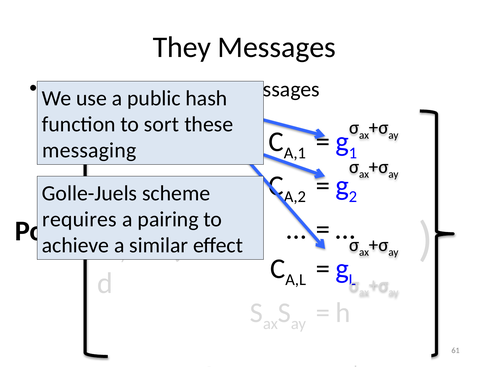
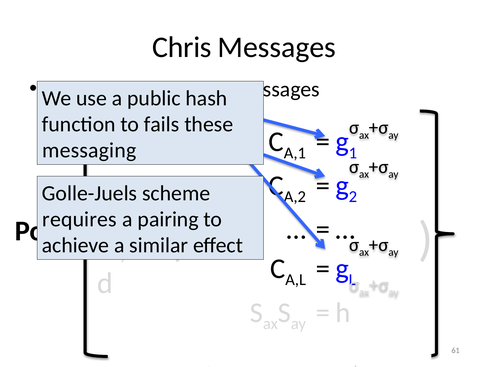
They: They -> Chris (182, 47)
sort: sort -> fails (162, 124)
